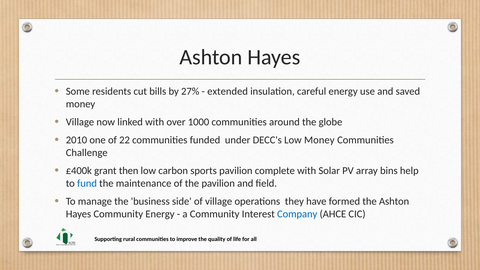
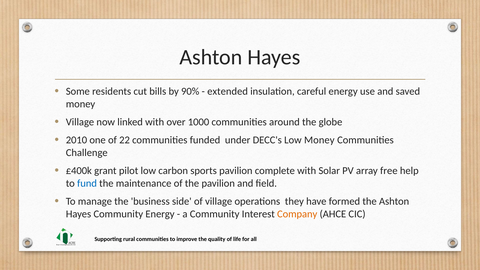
27%: 27% -> 90% (190, 91)
then: then -> pilot (129, 171)
bins: bins -> free (389, 171)
Company colour: blue -> orange (297, 214)
